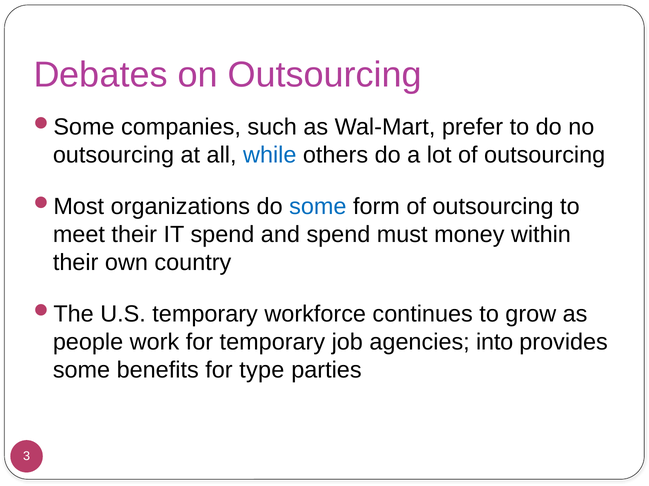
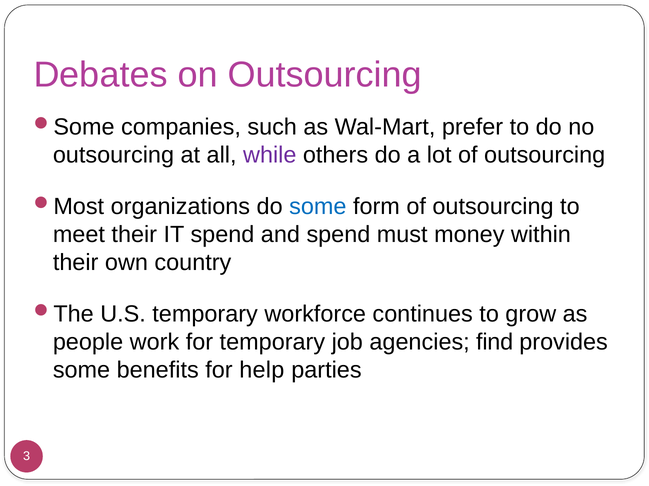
while colour: blue -> purple (270, 155)
into: into -> find (495, 343)
type: type -> help (262, 371)
